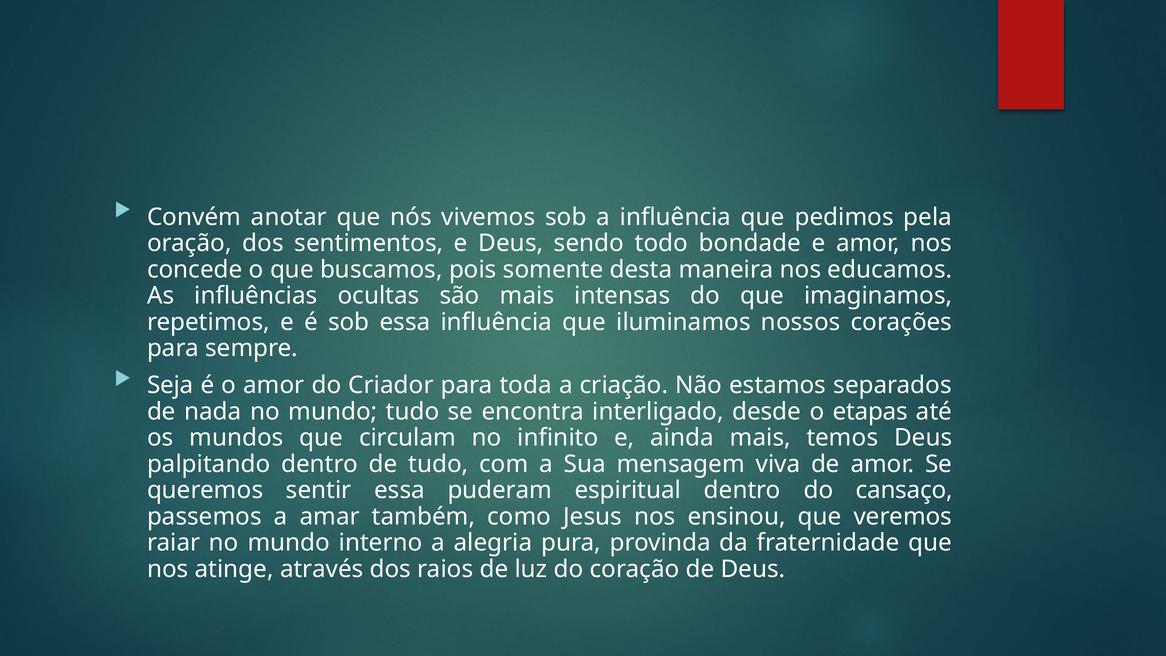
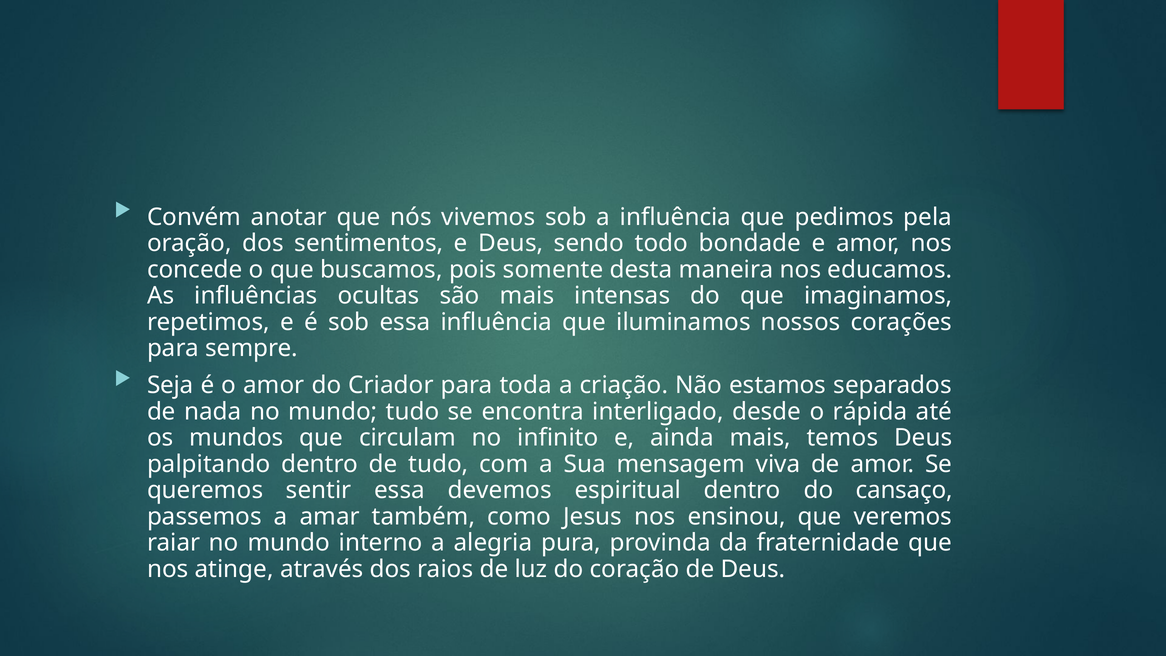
etapas: etapas -> rápida (870, 412)
puderam: puderam -> devemos (500, 490)
